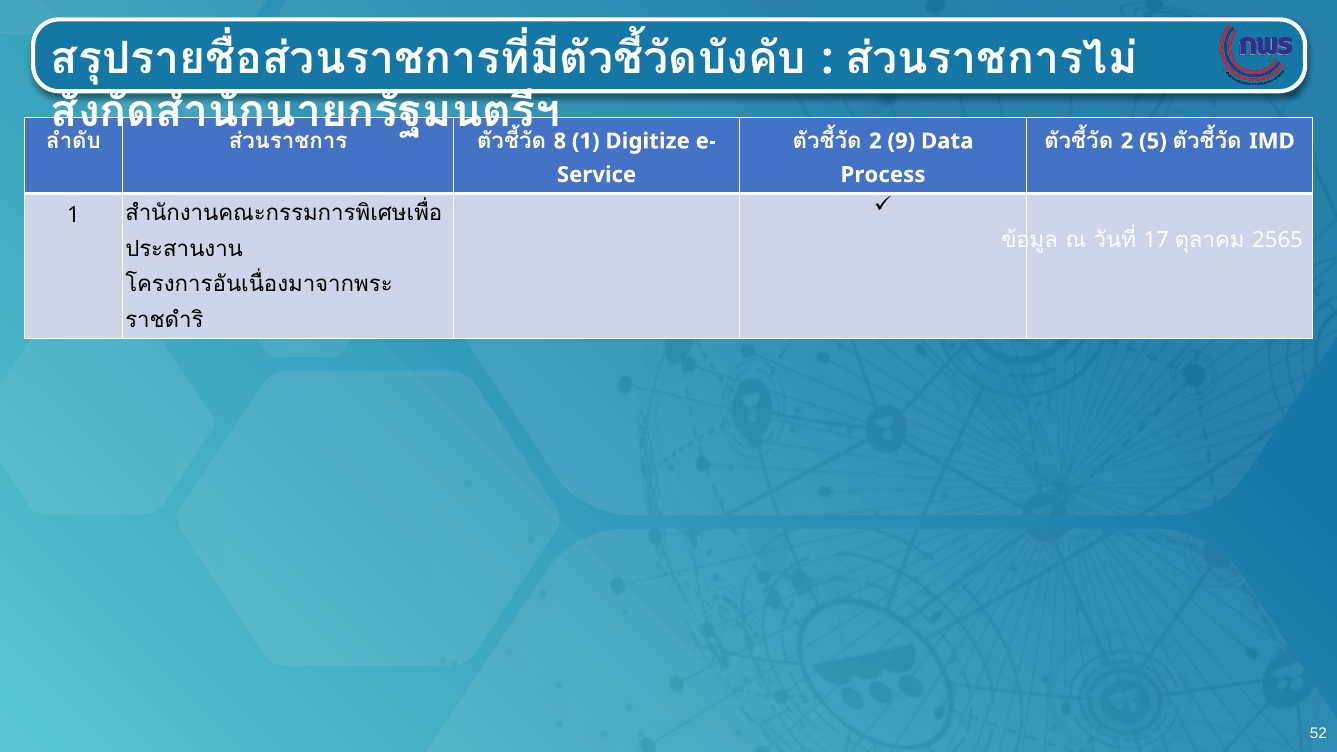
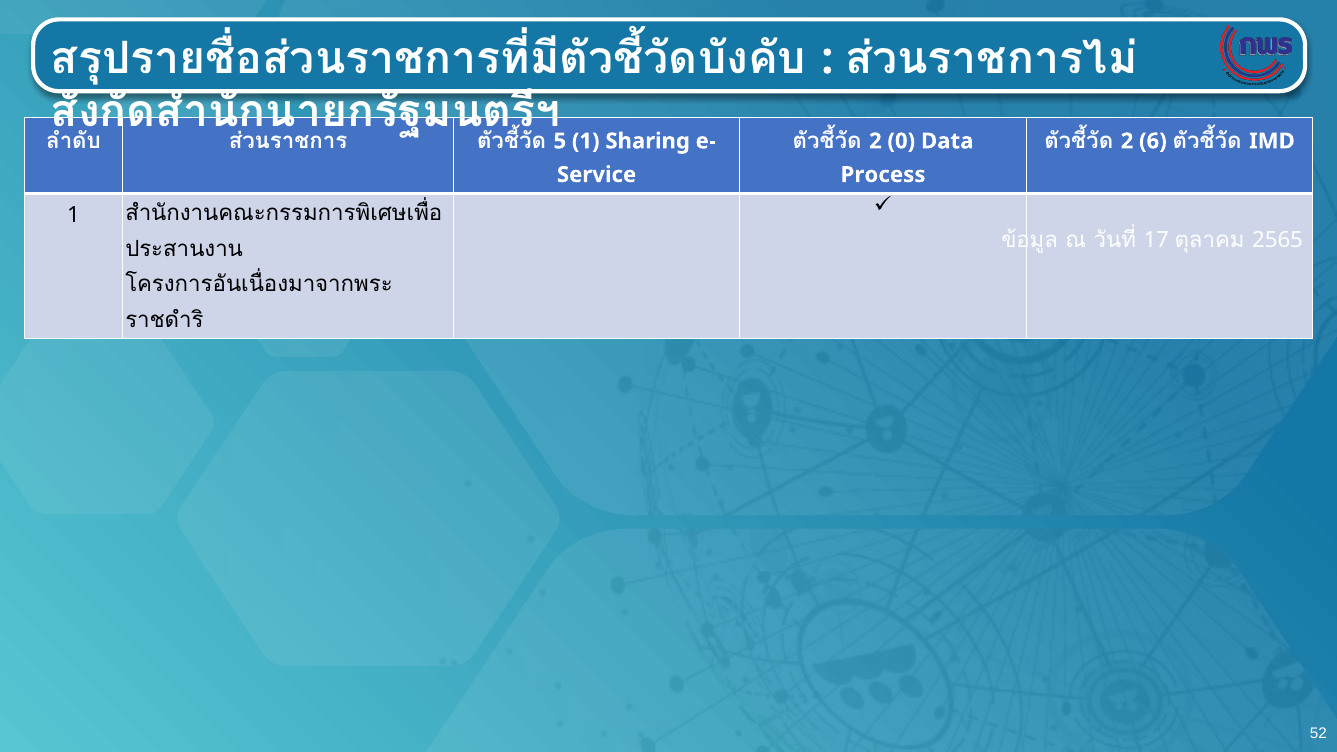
8: 8 -> 5 (560, 141)
Digitize: Digitize -> Sharing (648, 141)
9: 9 -> 0 (901, 141)
5: 5 -> 6 (1153, 141)
